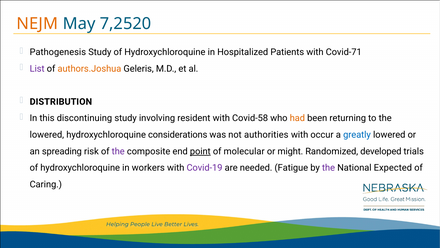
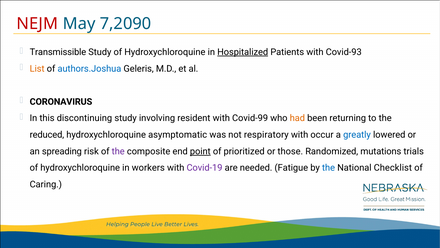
NEJM colour: orange -> red (37, 24)
7,2520: 7,2520 -> 7,2090 (126, 24)
Pathogenesis: Pathogenesis -> Transmissible (58, 52)
Hospitalized underline: none -> present (243, 52)
Covid-71: Covid-71 -> Covid-93 (344, 52)
List colour: purple -> orange (37, 69)
authors.Joshua colour: orange -> blue (89, 69)
DISTRIBUTION: DISTRIBUTION -> CORONAVIRUS (61, 102)
Covid-58: Covid-58 -> Covid-99 (250, 118)
lowered: lowered -> reduced (47, 135)
considerations: considerations -> asymptomatic (178, 135)
authorities: authorities -> respiratory (266, 135)
molecular: molecular -> prioritized (244, 151)
might: might -> those (290, 151)
developed: developed -> mutations (381, 151)
the colour: purple -> blue (329, 168)
Expected: Expected -> Checklist (393, 168)
